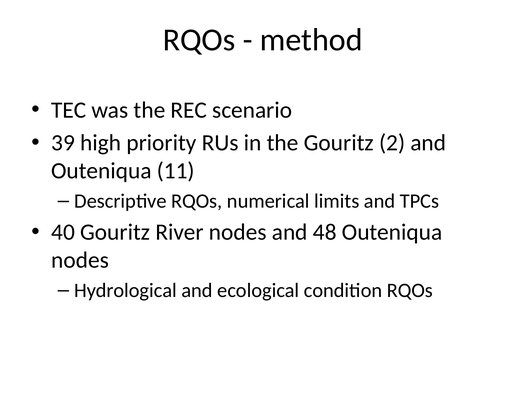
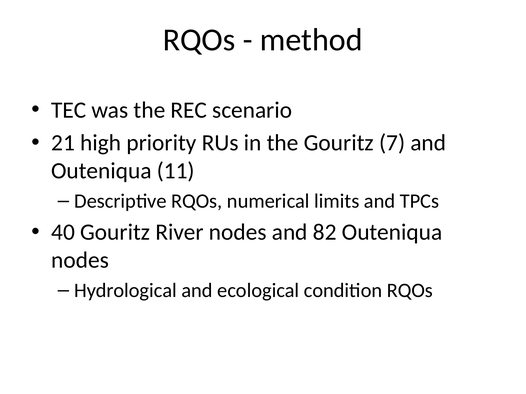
39: 39 -> 21 (63, 143)
2: 2 -> 7 (392, 143)
48: 48 -> 82 (325, 233)
